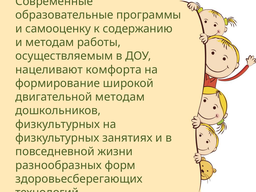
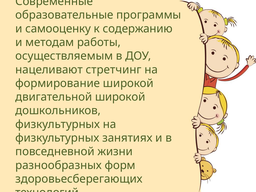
комфорта: комфорта -> стретчинг (114, 70)
двигательной методам: методам -> широкой (120, 97)
